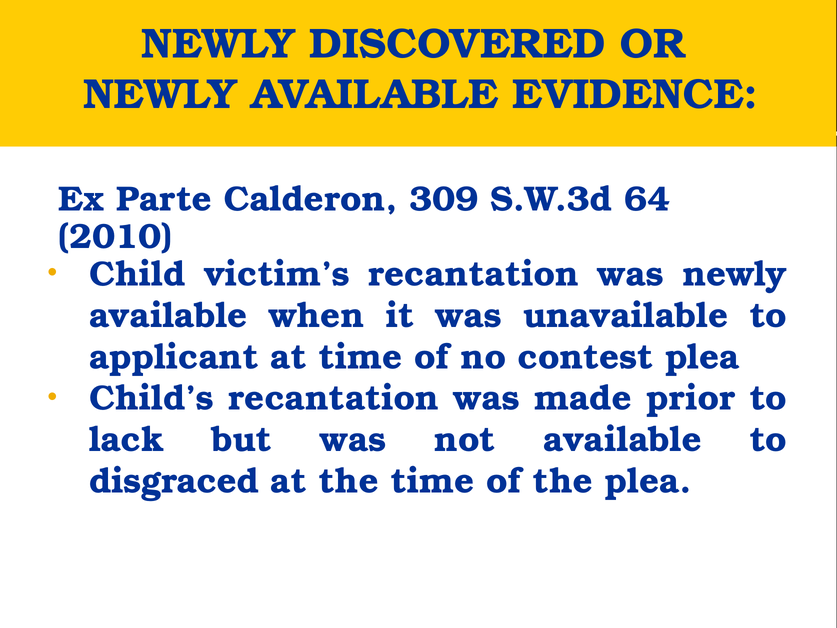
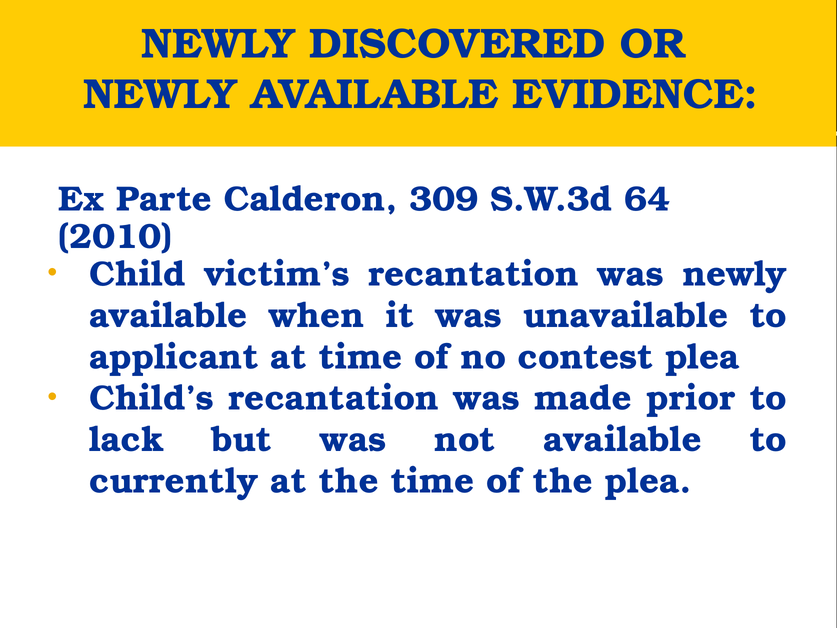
disgraced: disgraced -> currently (174, 481)
